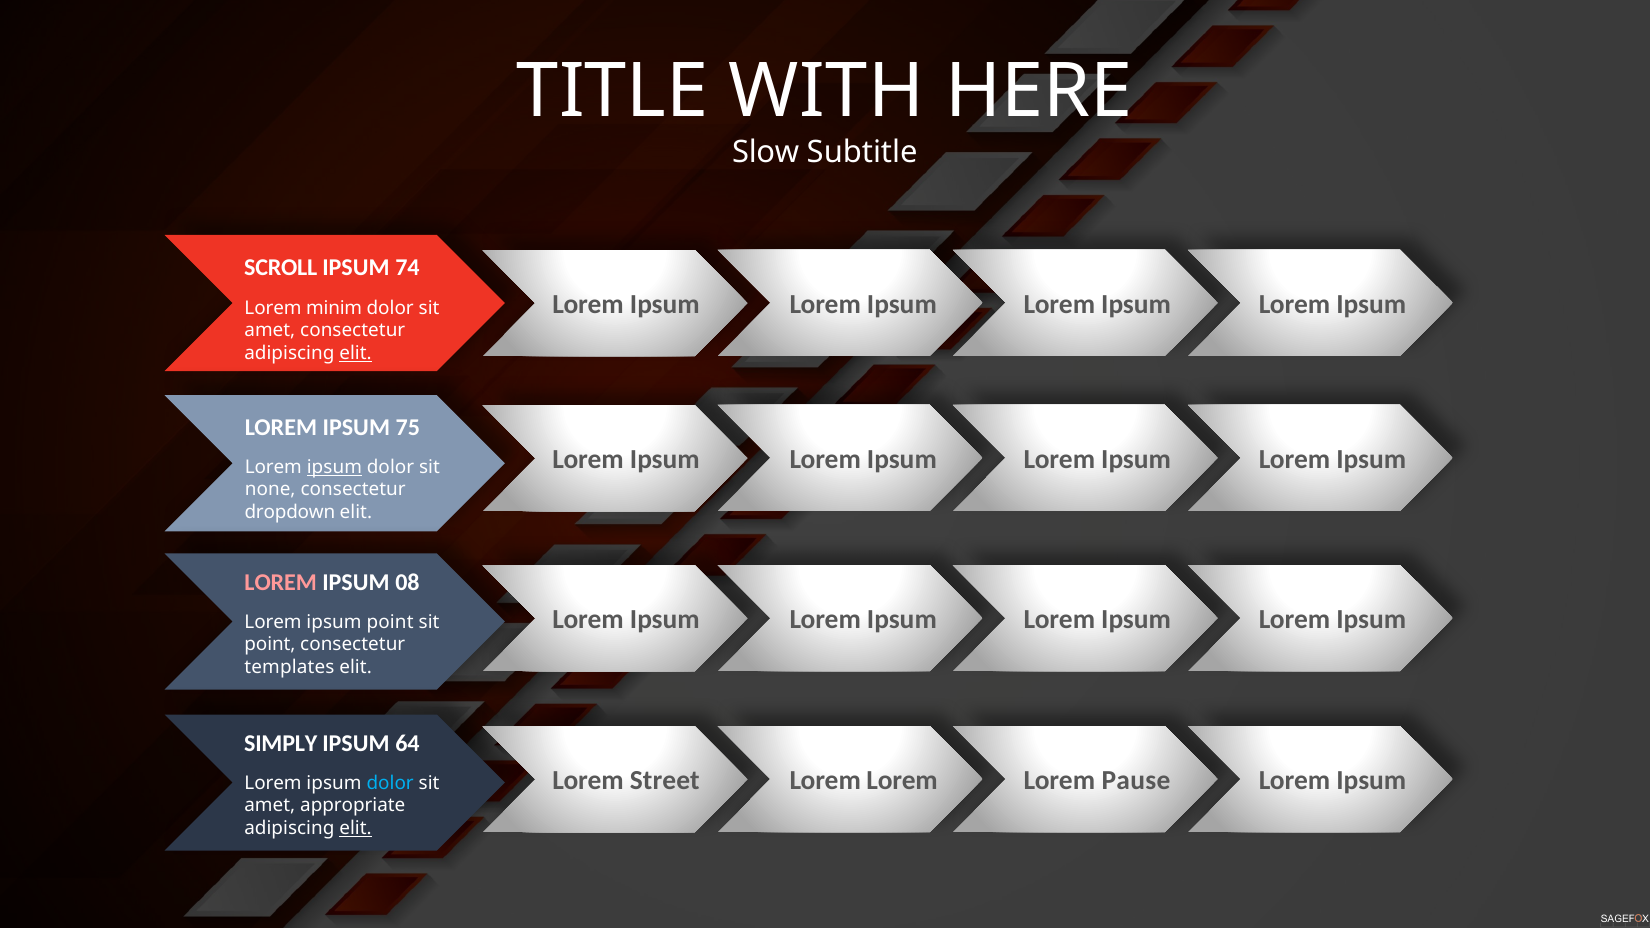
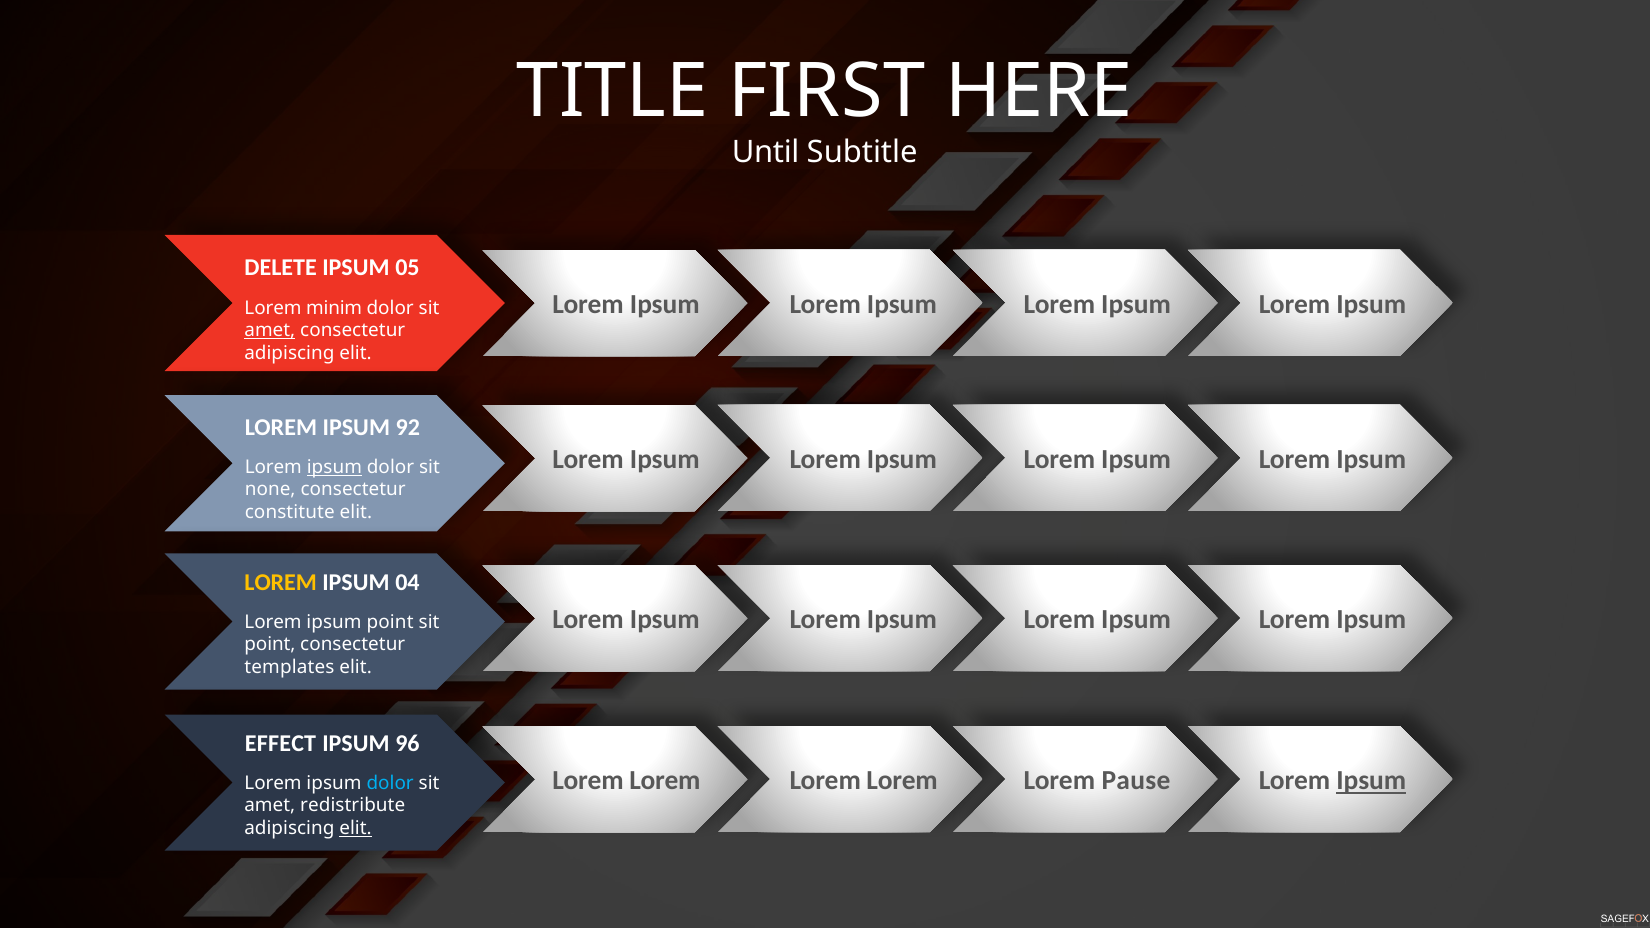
WITH: WITH -> FIRST (827, 92)
Slow: Slow -> Until (766, 152)
SCROLL: SCROLL -> DELETE (281, 268)
74: 74 -> 05 (407, 268)
amet underline: none -> present (270, 331)
elit underline: present -> none (356, 353)
75: 75 -> 92 (408, 427)
dropdown: dropdown -> constitute (290, 512)
LOREM colour: pink -> yellow (281, 582)
08: 08 -> 04 (407, 582)
SIMPLY: SIMPLY -> EFFECT (280, 743)
64: 64 -> 96 (407, 743)
Street: Street -> Lorem (665, 781)
Ipsum underline: none -> present (1371, 781)
appropriate: appropriate -> redistribute (353, 806)
